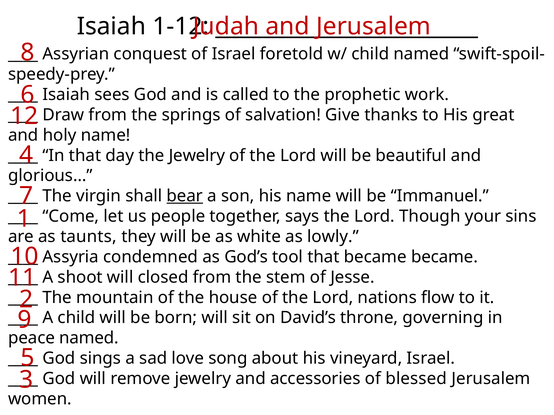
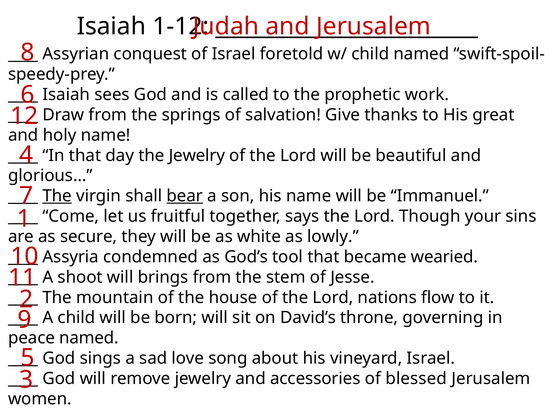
The underline: none -> present (57, 196)
people: people -> fruitful (178, 217)
taunts: taunts -> secure (89, 237)
became became: became -> wearied (444, 257)
closed: closed -> brings (163, 277)
